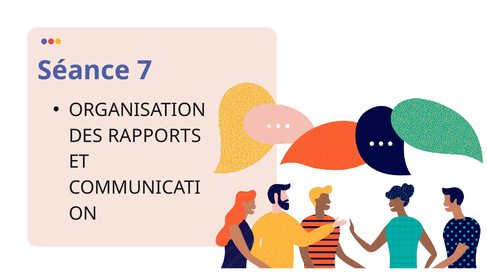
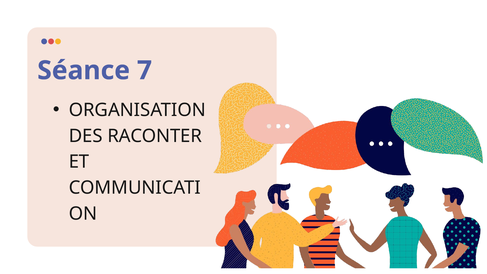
RAPPORTS: RAPPORTS -> RACONTER (155, 136)
